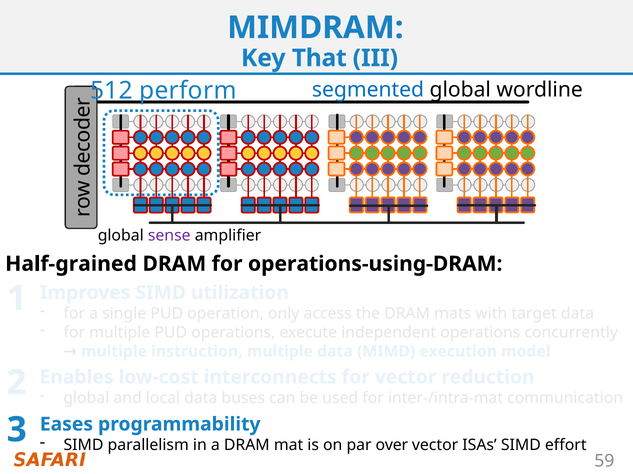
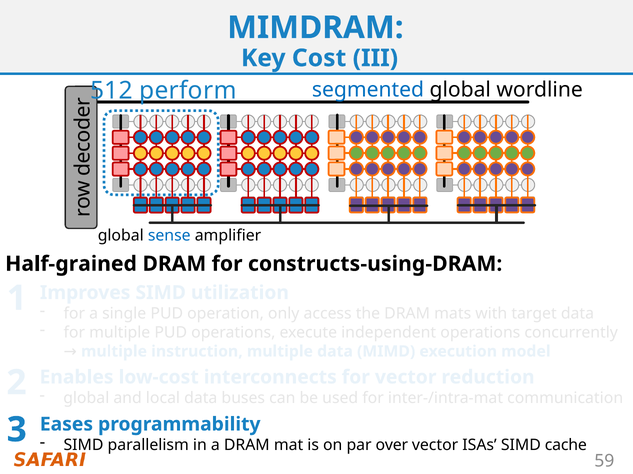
That: That -> Cost (319, 58)
sense colour: purple -> blue (169, 236)
operations-using-DRAM: operations-using-DRAM -> constructs-using-DRAM (375, 264)
effort: effort -> cache (566, 446)
